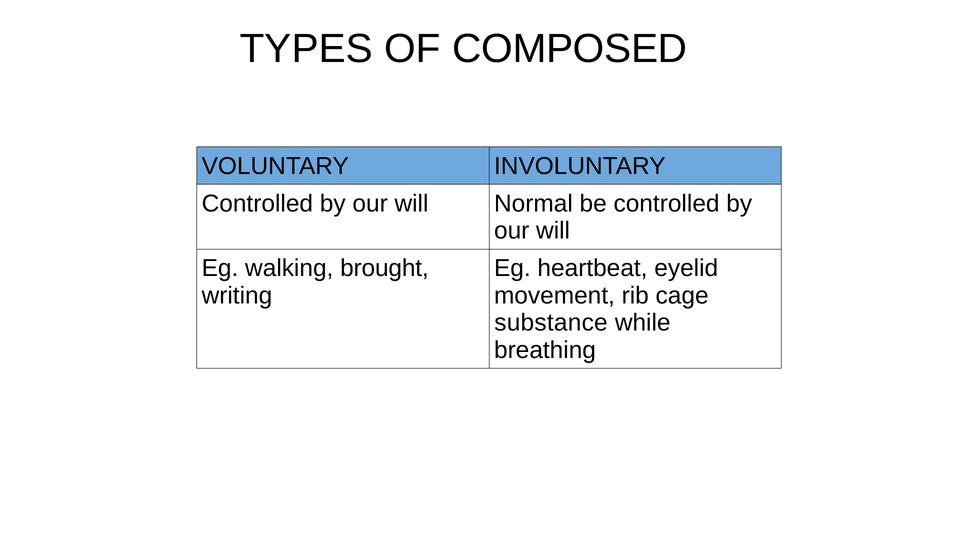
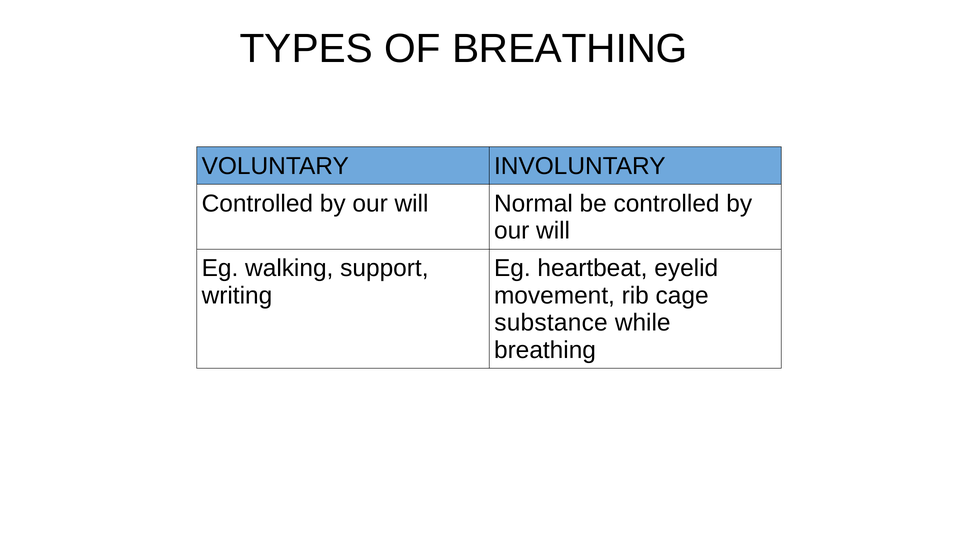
OF COMPOSED: COMPOSED -> BREATHING (570, 49)
brought: brought -> support (384, 268)
